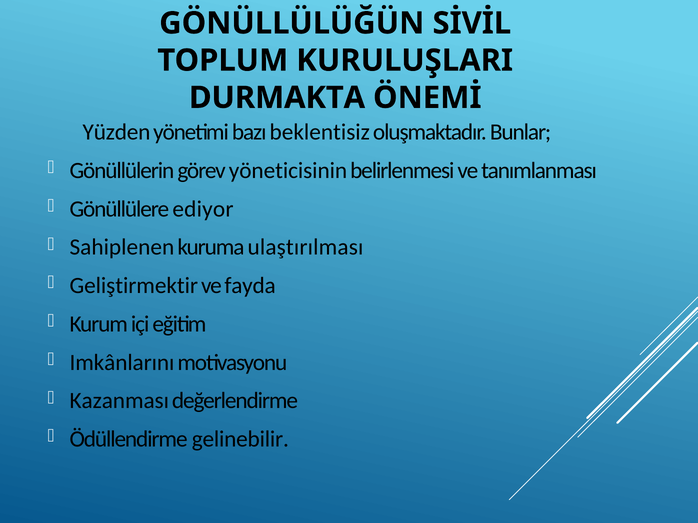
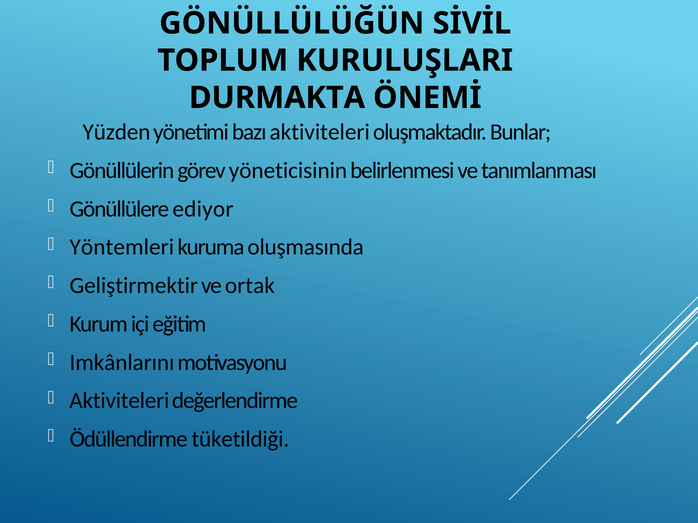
bazı beklentisiz: beklentisiz -> aktiviteleri (320, 132)
Sahiplenen: Sahiplenen -> Yöntemleri (122, 248)
ulaştırılması: ulaştırılması -> oluşmasında (306, 248)
fayda: fayda -> ortak (250, 286)
Kazanması: Kazanması -> Aktiviteleri (119, 401)
gelinebilir: gelinebilir -> tüketildiği (240, 440)
